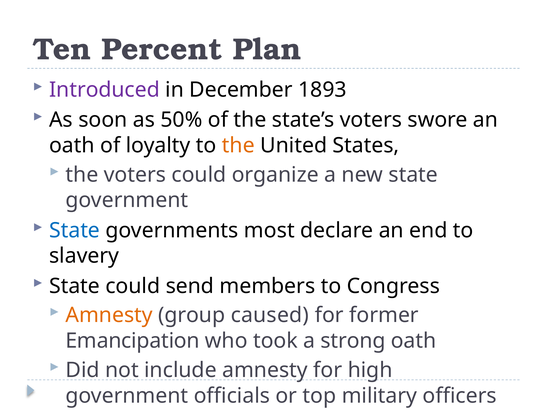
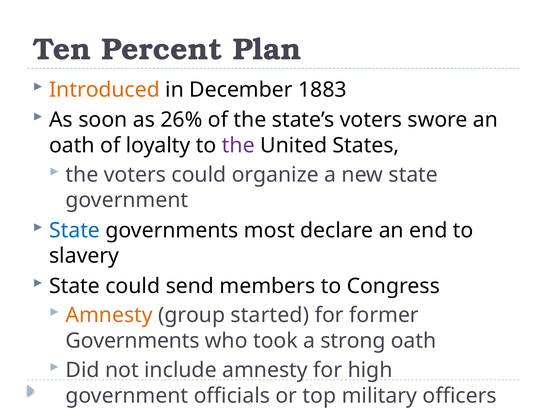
Introduced colour: purple -> orange (104, 90)
1893: 1893 -> 1883 (322, 90)
50%: 50% -> 26% (181, 120)
the colour: orange -> purple (238, 146)
caused: caused -> started (270, 315)
Emancipation: Emancipation -> Governments (133, 341)
